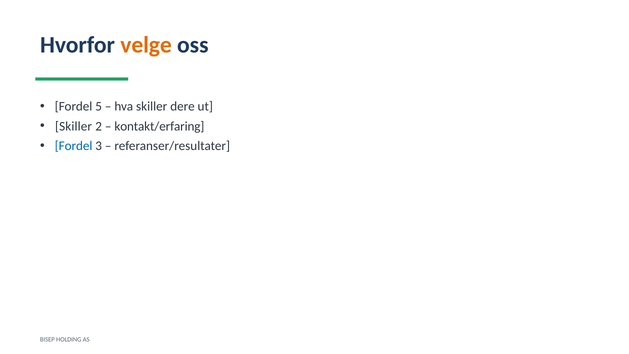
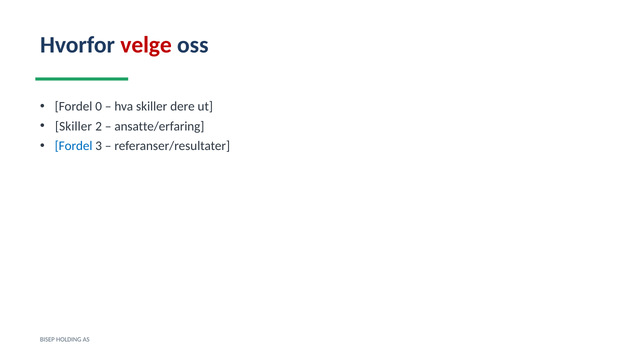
velge colour: orange -> red (146, 45)
5: 5 -> 0 (99, 107)
kontakt/erfaring: kontakt/erfaring -> ansatte/erfaring (159, 126)
